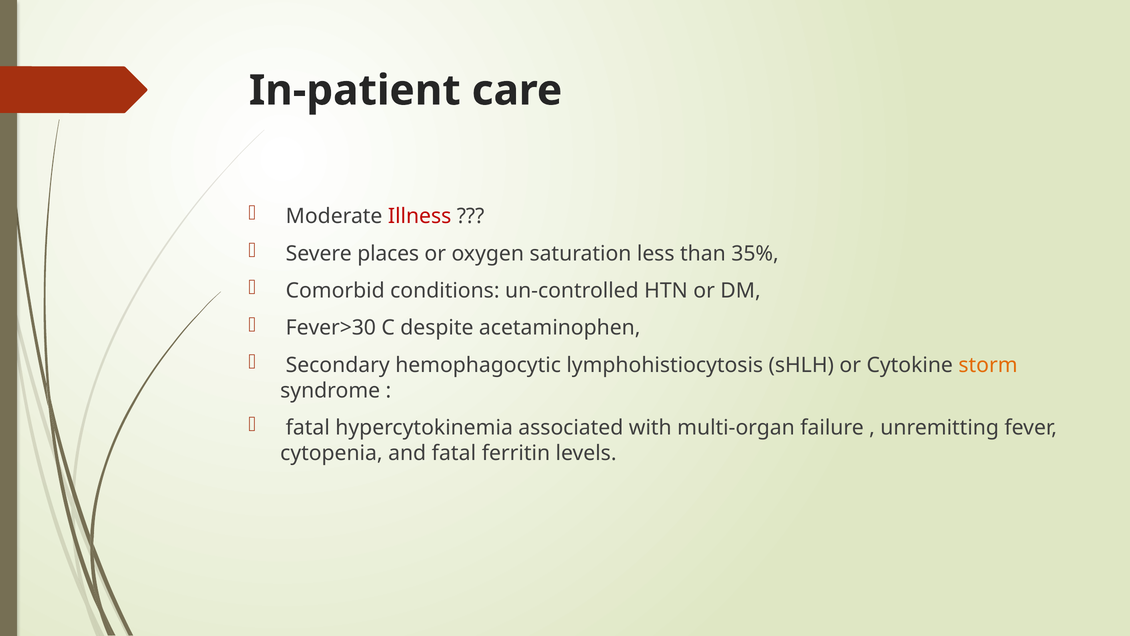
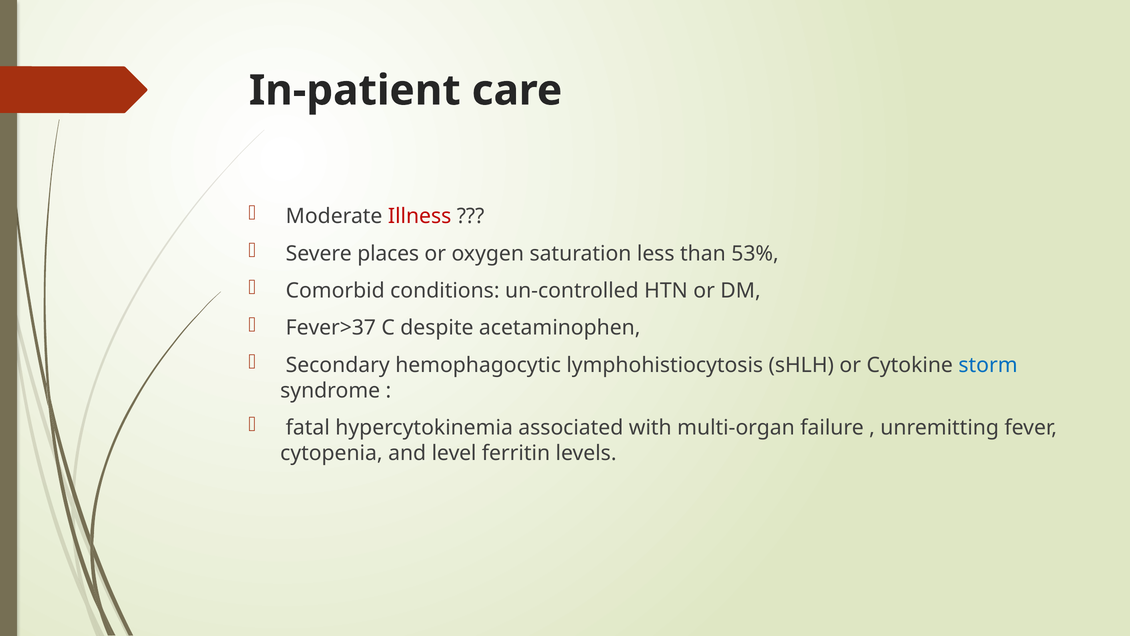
35%: 35% -> 53% (755, 253)
Fever>30: Fever>30 -> Fever>37 (331, 328)
storm colour: orange -> blue (988, 365)
and fatal: fatal -> level (454, 453)
